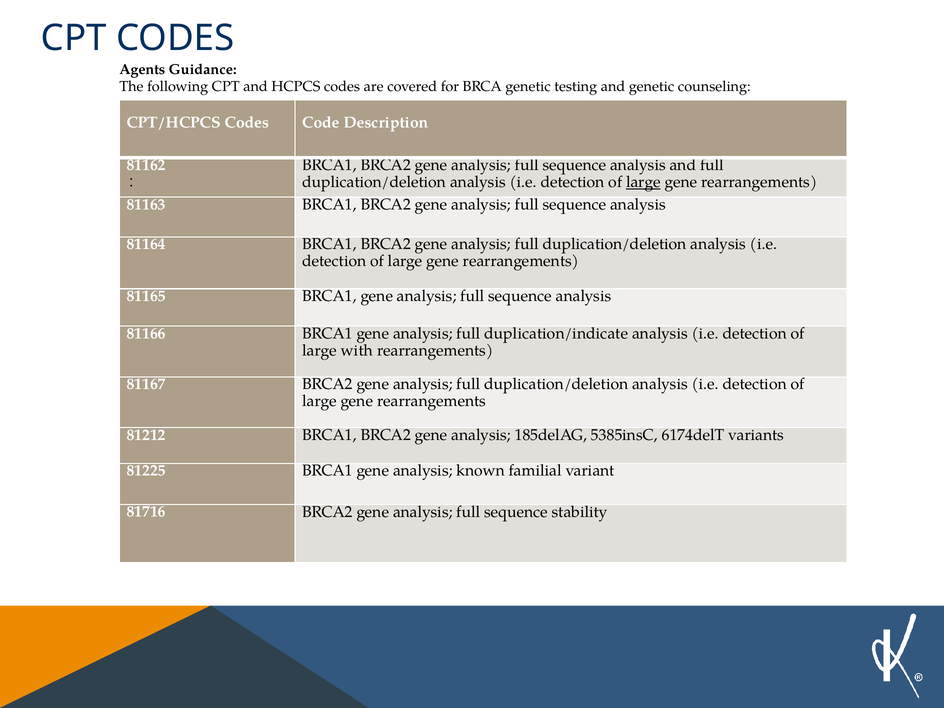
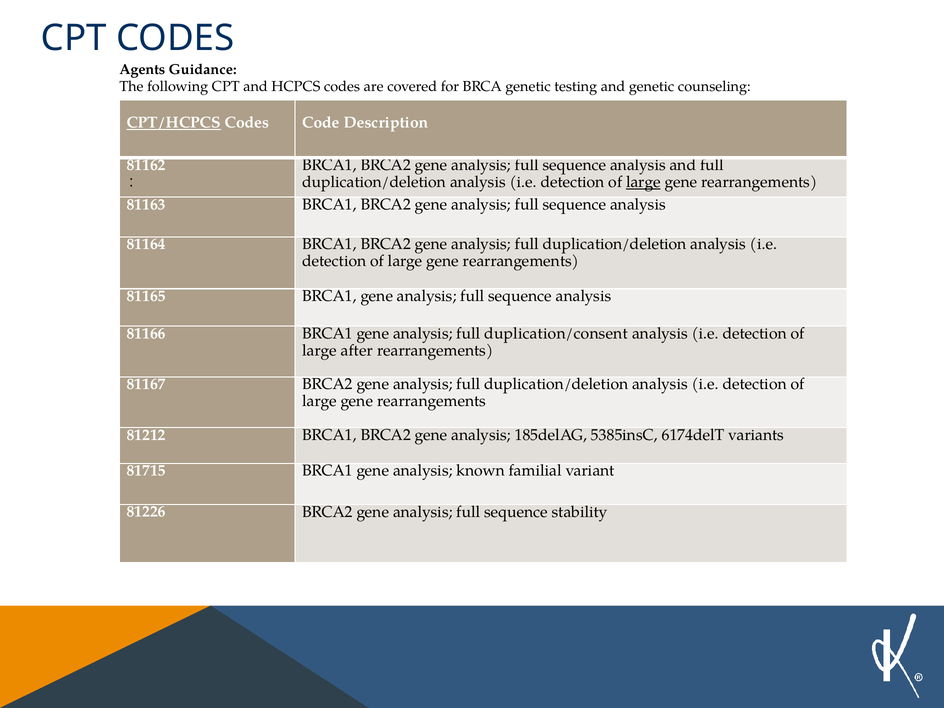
CPT/HCPCS underline: none -> present (174, 123)
duplication/indicate: duplication/indicate -> duplication/consent (556, 333)
with: with -> after (357, 350)
81225: 81225 -> 81715 (146, 471)
81716: 81716 -> 81226 (146, 512)
